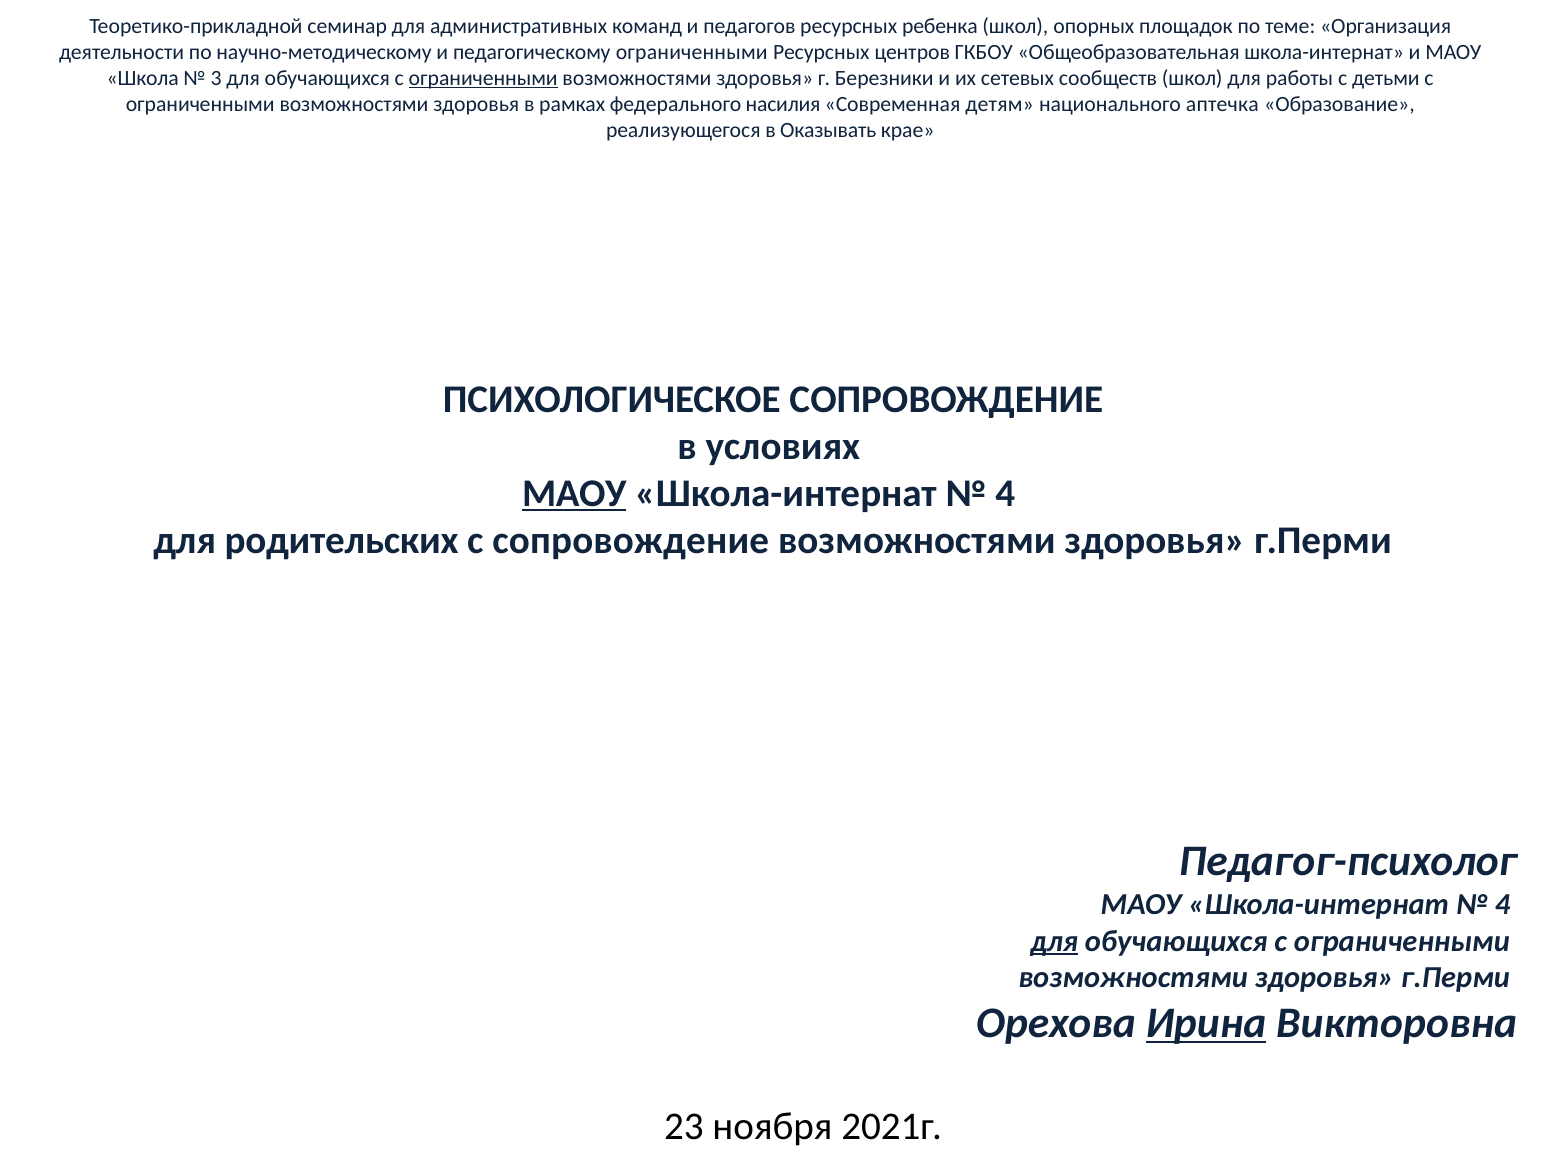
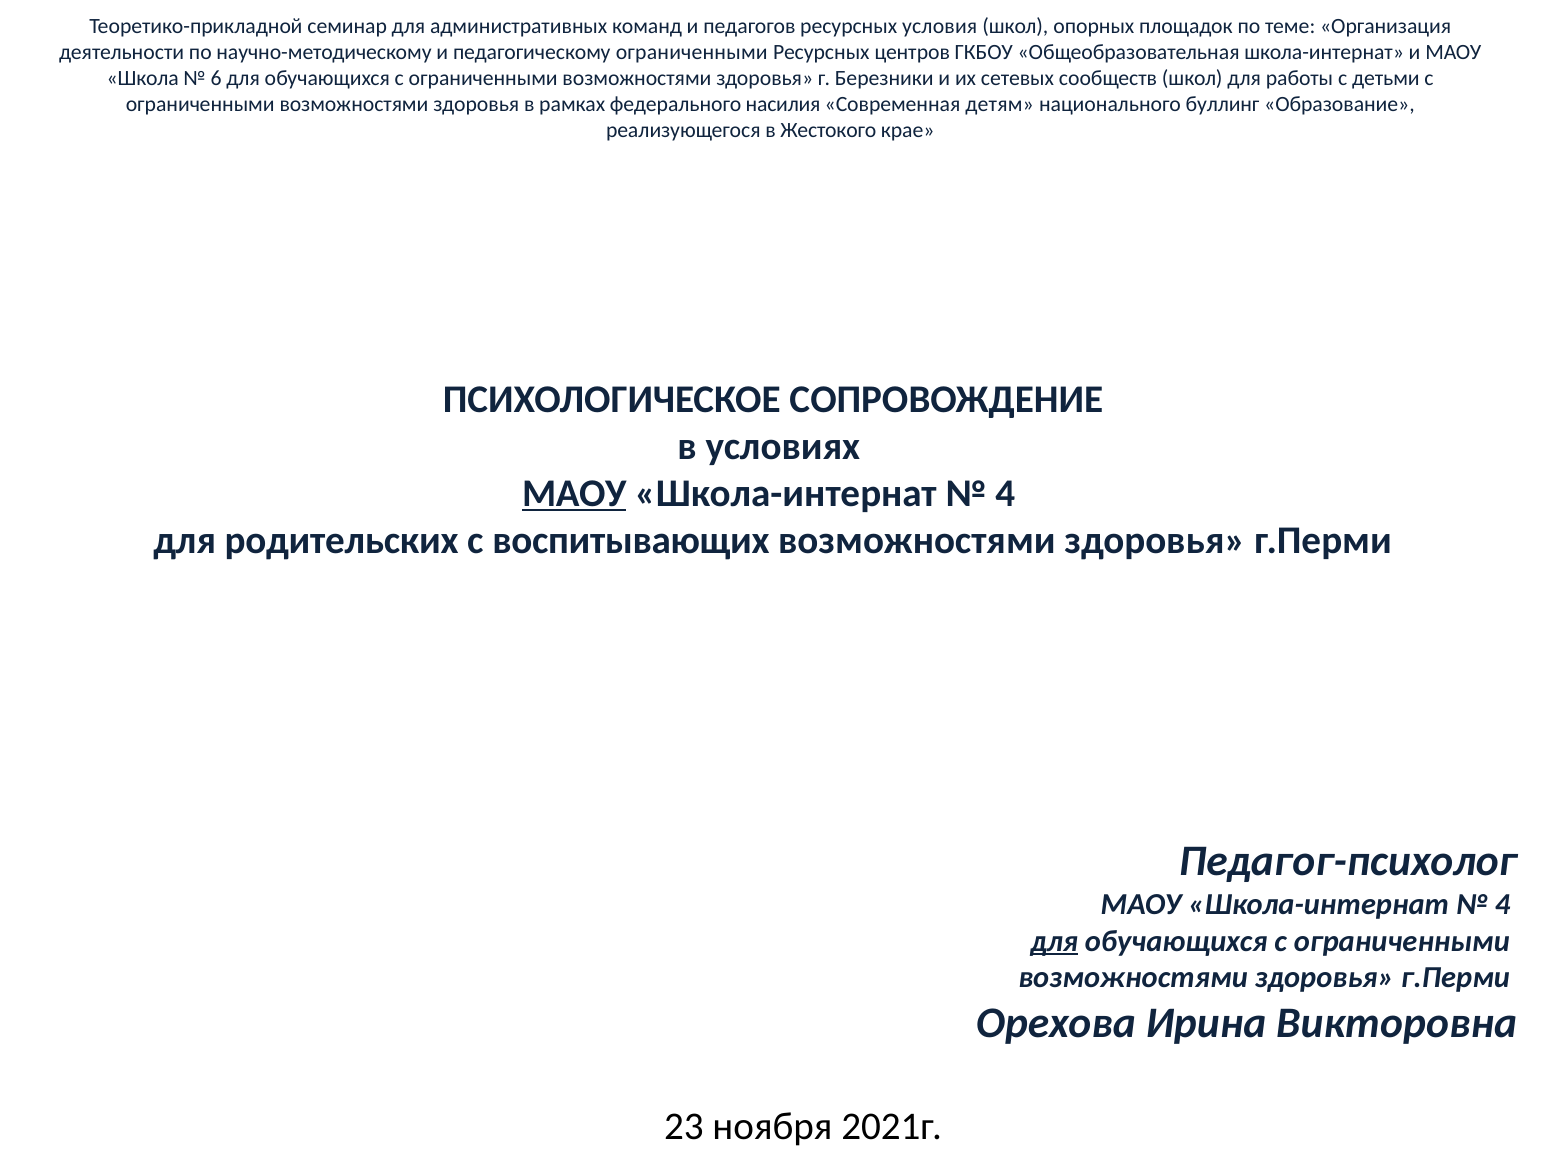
ребенка: ребенка -> условия (940, 26)
3: 3 -> 6 (216, 78)
ограниченными underline: present -> none (483, 78)
аптечка: аптечка -> буллинг (1223, 104)
Оказывать: Оказывать -> Жестокого (828, 130)
с сопровождение: сопровождение -> воспитывающих (631, 540)
Ирина underline: present -> none (1206, 1023)
